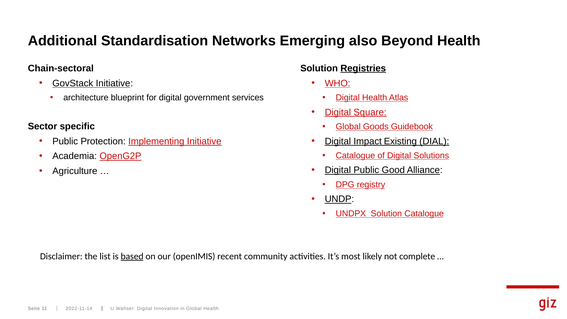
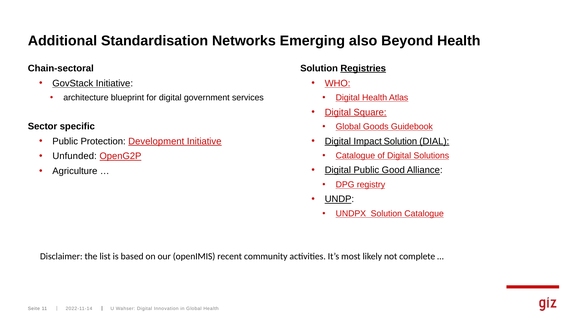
Implementing: Implementing -> Development (156, 141)
Impact Existing: Existing -> Solution (400, 141)
Academia: Academia -> Unfunded (75, 156)
based underline: present -> none (132, 256)
